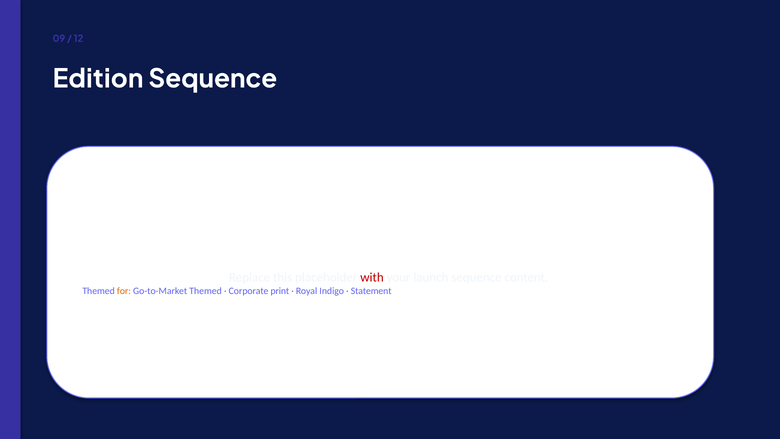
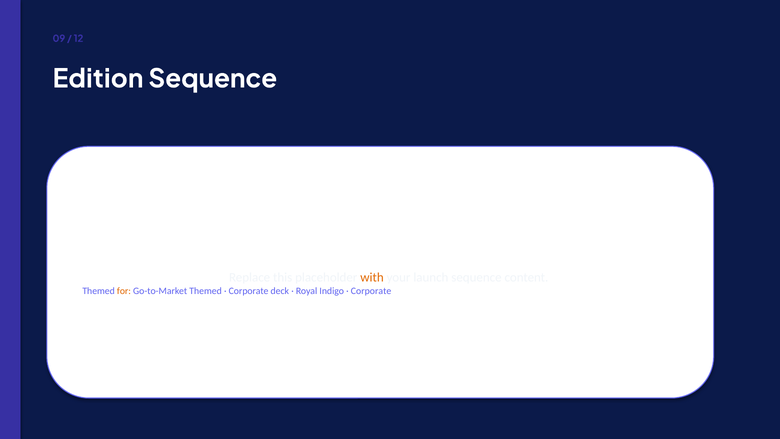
with colour: red -> orange (372, 277)
print: print -> deck (280, 291)
Statement: Statement -> Corporate (371, 291)
